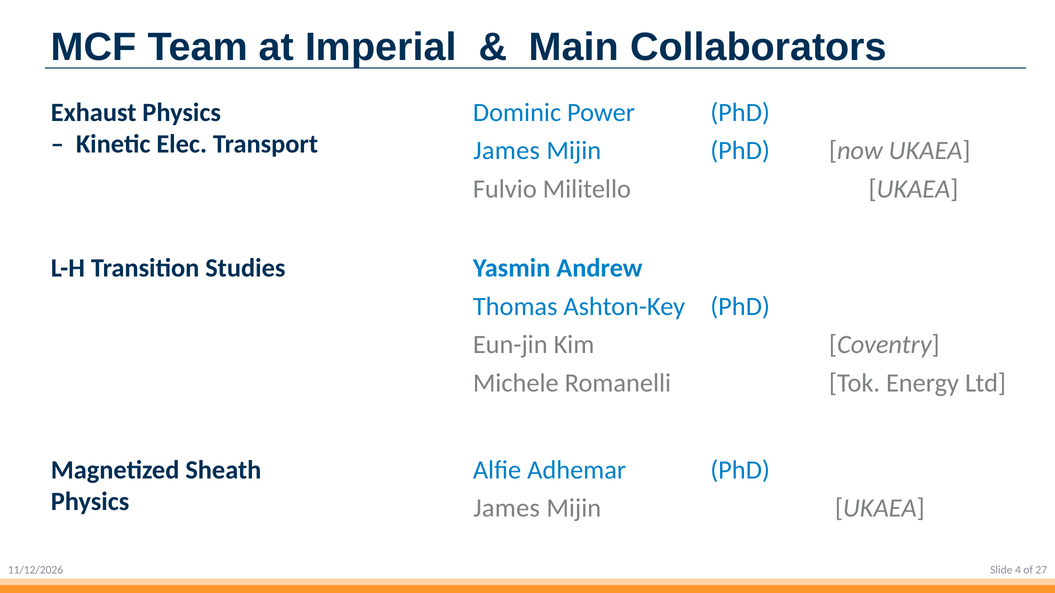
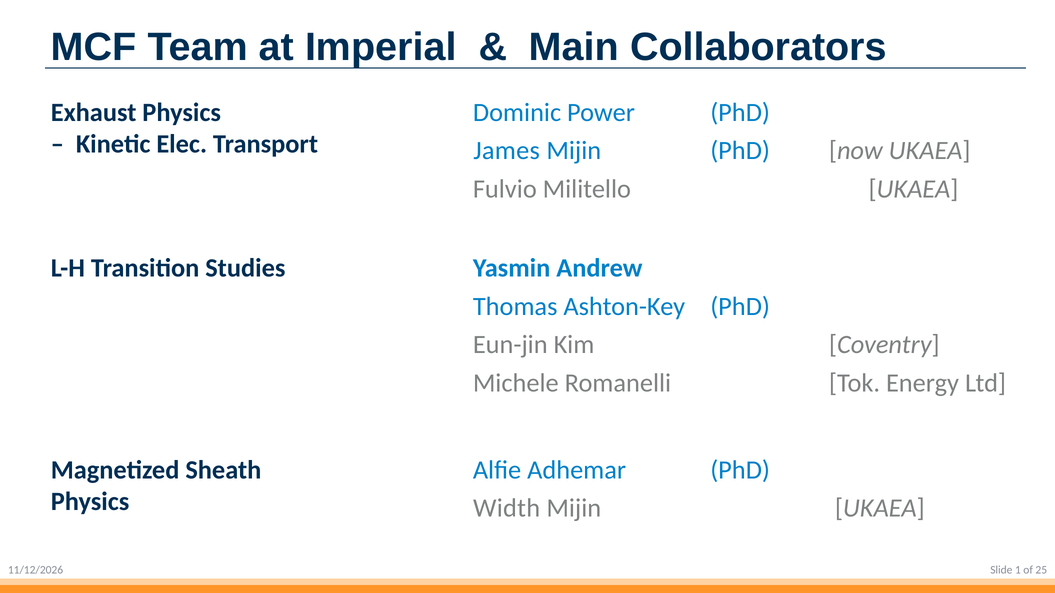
James: James -> Width (507, 508)
4: 4 -> 1 (1018, 570)
27: 27 -> 25 (1041, 570)
